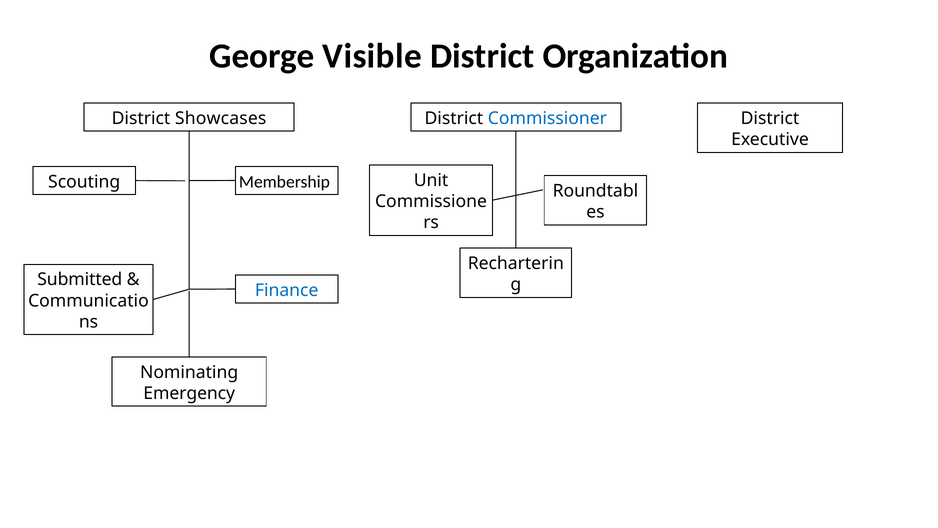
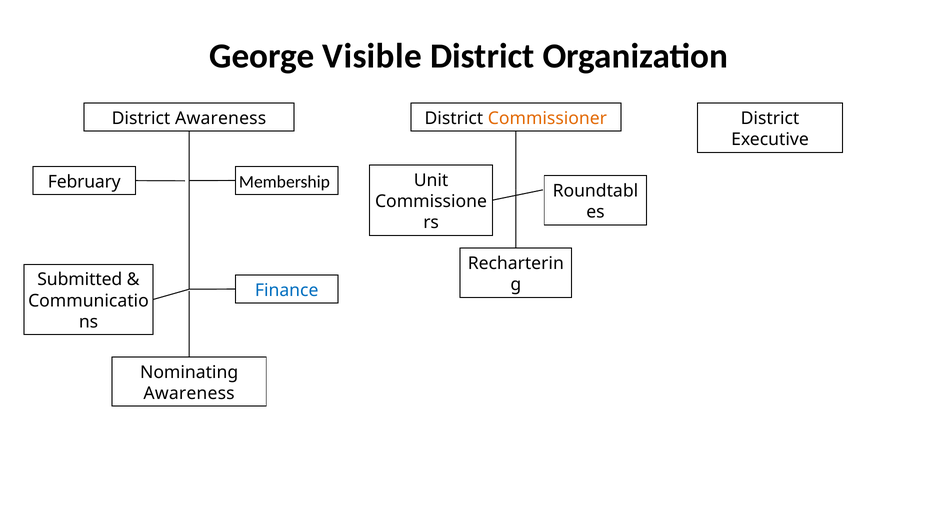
District Showcases: Showcases -> Awareness (221, 118)
Commissioner colour: blue -> orange (547, 118)
Scouting: Scouting -> February (84, 182)
Emergency: Emergency -> Awareness (189, 393)
